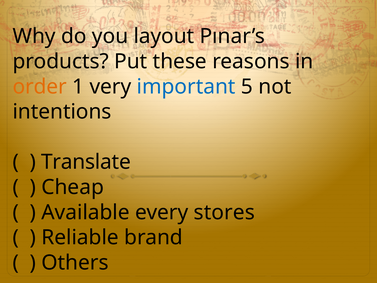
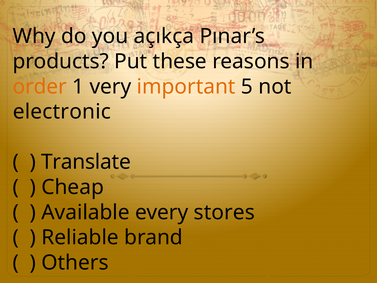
layout: layout -> açıkça (164, 36)
important colour: blue -> orange (186, 87)
intentions: intentions -> electronic (62, 112)
